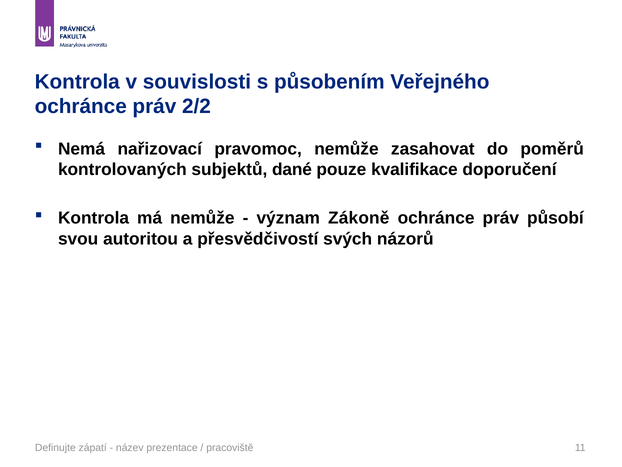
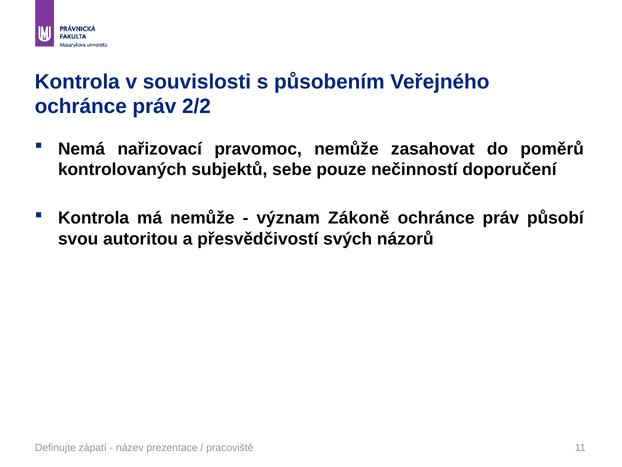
dané: dané -> sebe (292, 170)
kvalifikace: kvalifikace -> nečinností (414, 170)
